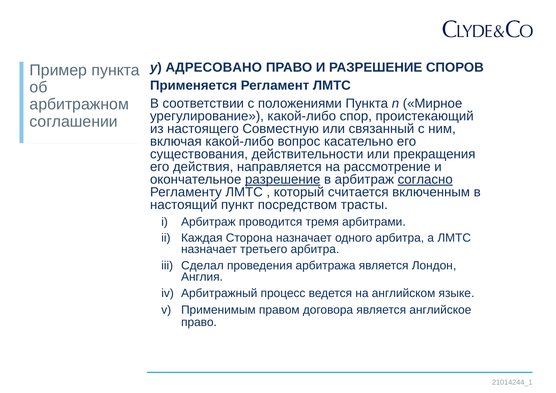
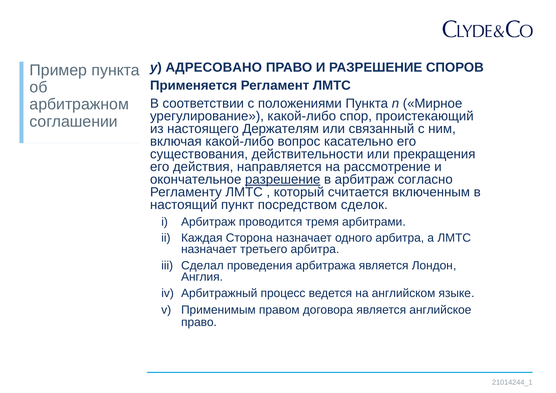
Совместную: Совместную -> Держателям (281, 129)
согласно underline: present -> none (425, 180)
трасты: трасты -> сделок (364, 205)
